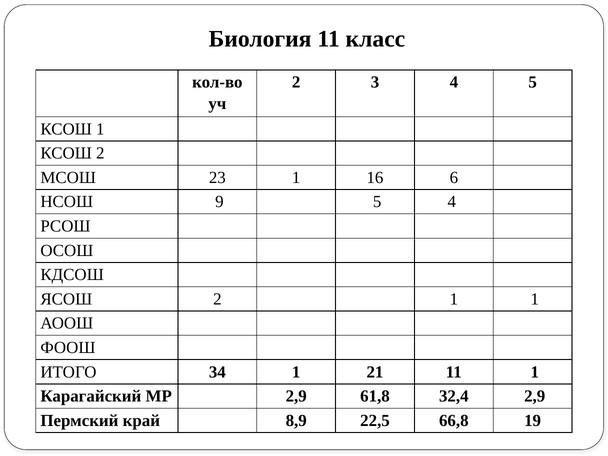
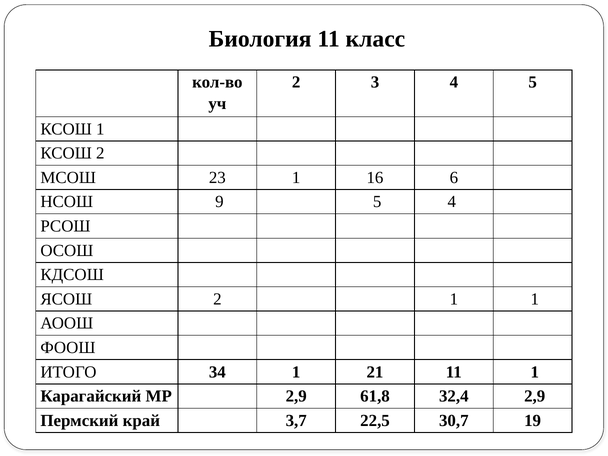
8,9: 8,9 -> 3,7 (296, 421)
66,8: 66,8 -> 30,7 (454, 421)
